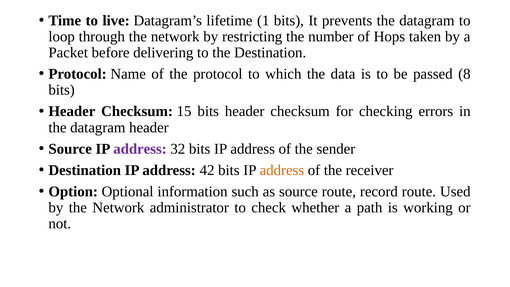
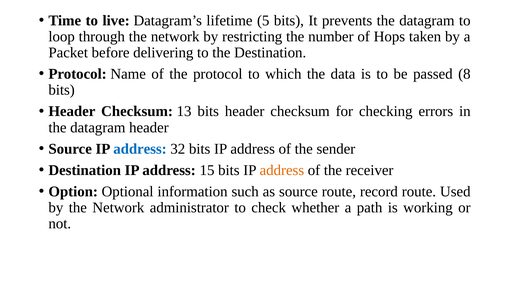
1: 1 -> 5 (263, 21)
15: 15 -> 13 (184, 111)
address colour: purple -> blue (140, 149)
42: 42 -> 15 (207, 170)
